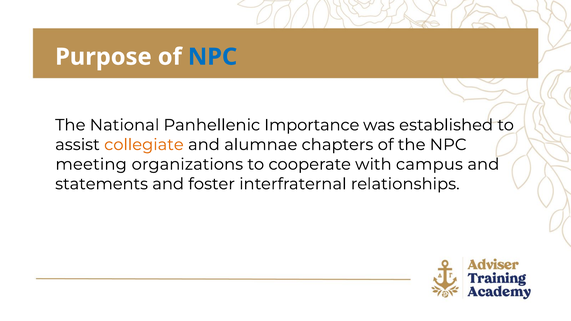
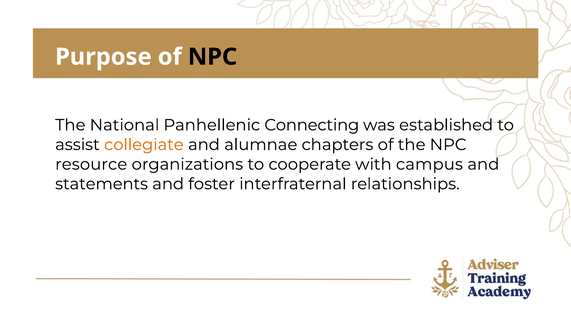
NPC colour: blue -> black (213, 57)
Importance: Importance -> Connecting (312, 125)
meeting: meeting -> resource (91, 164)
